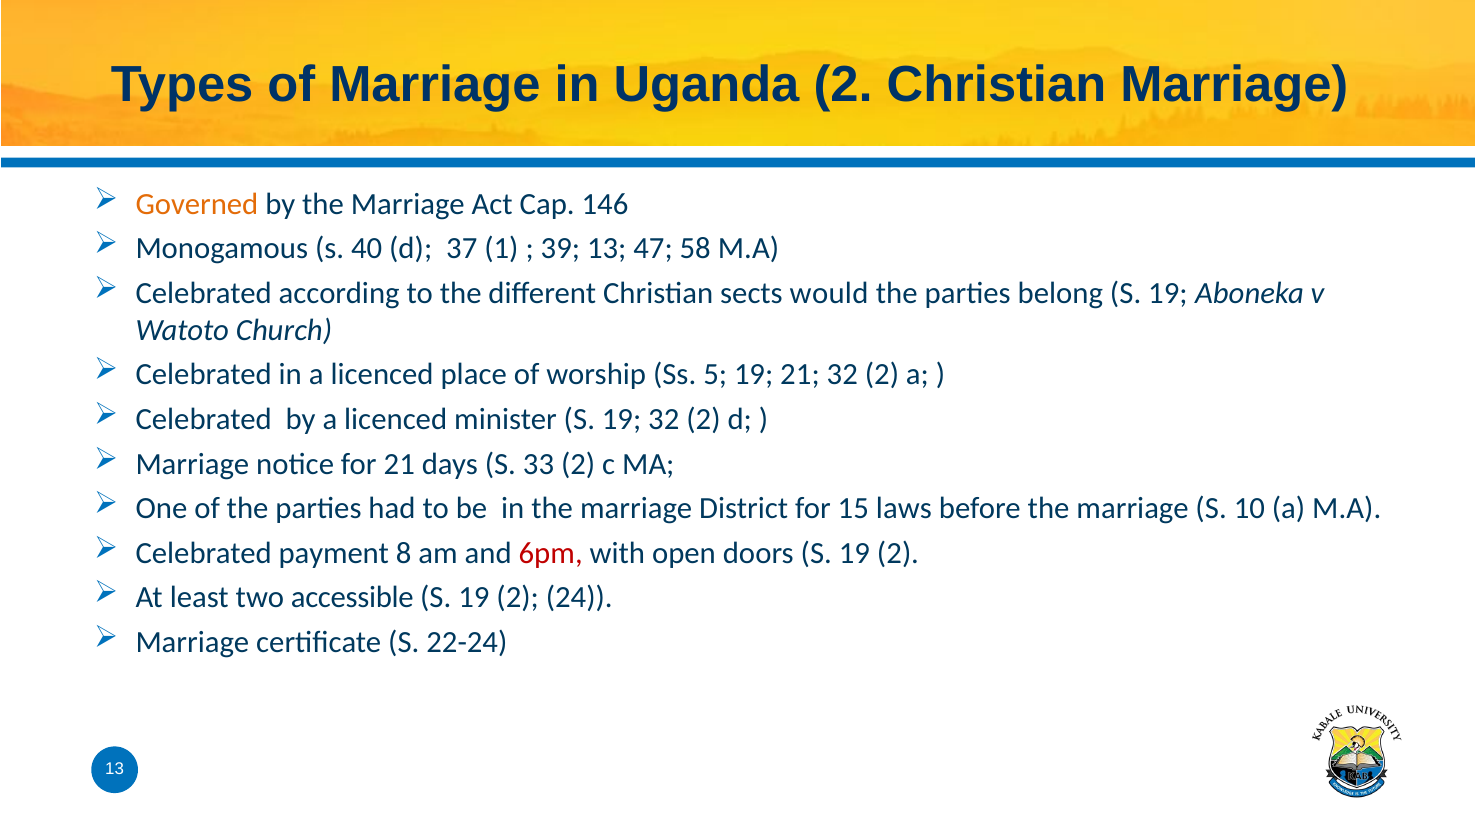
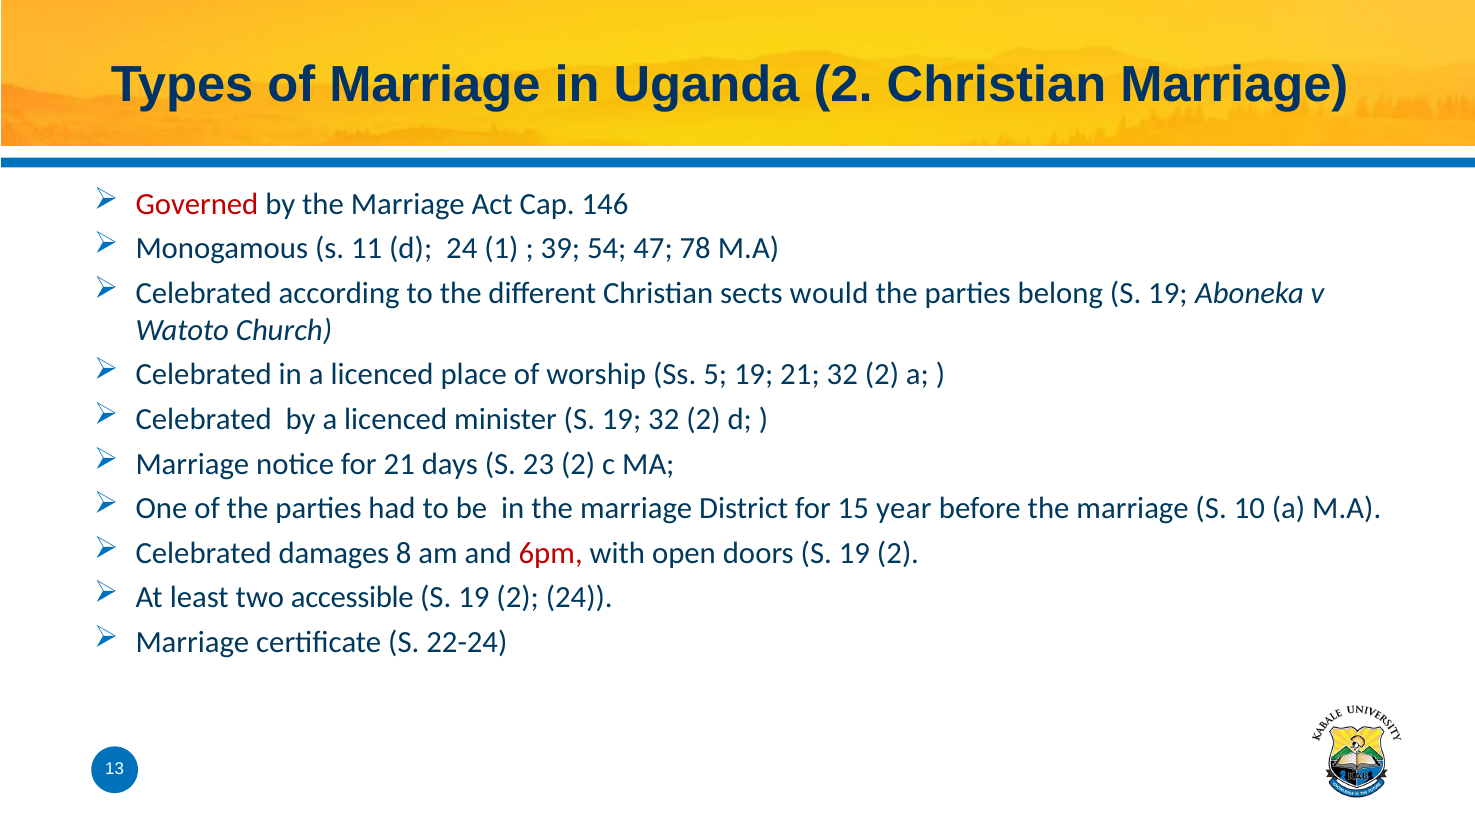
Governed colour: orange -> red (197, 204)
40: 40 -> 11 (367, 249)
d 37: 37 -> 24 (462, 249)
39 13: 13 -> 54 (607, 249)
58: 58 -> 78 (695, 249)
33: 33 -> 23 (538, 464)
laws: laws -> year (904, 508)
payment: payment -> damages (334, 553)
